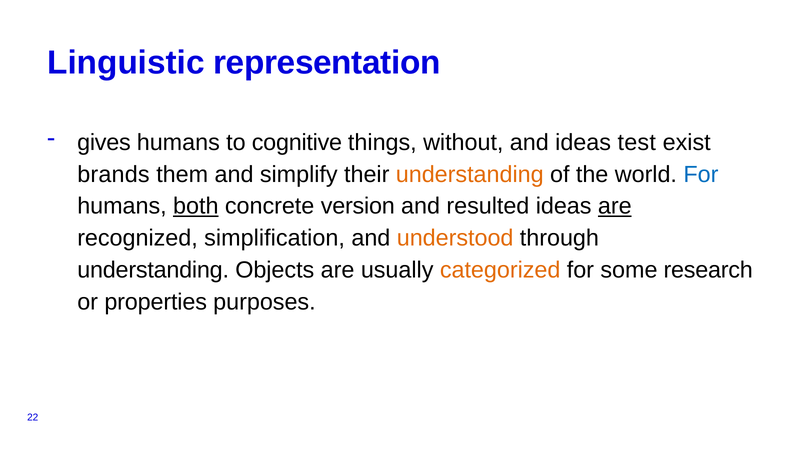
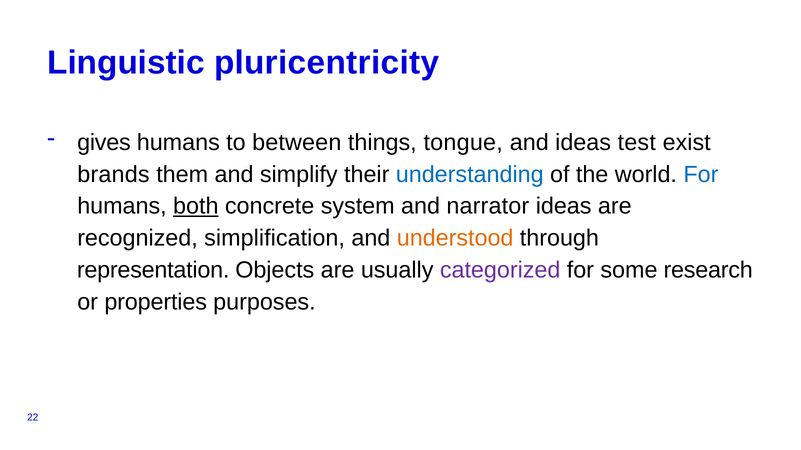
representation: representation -> pluricentricity (327, 63)
cognitive: cognitive -> between (297, 143)
without: without -> tongue (463, 143)
understanding colour: orange -> blue (470, 175)
version: version -> system (358, 207)
resulted: resulted -> narrator (488, 207)
are underline: present -> none (615, 207)
understanding: understanding -> representation (153, 270)
categorized colour: orange -> purple (500, 270)
